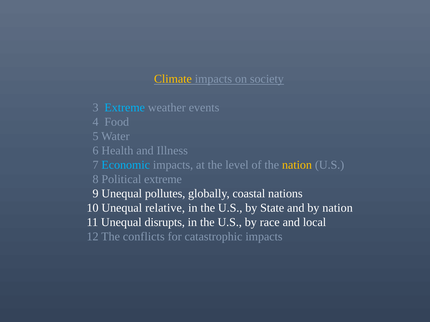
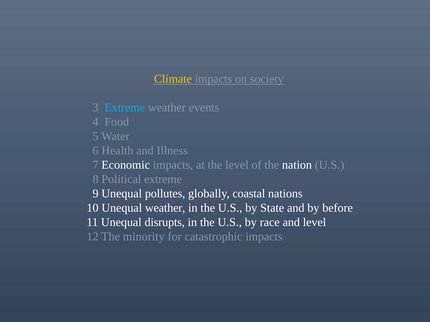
Economic colour: light blue -> white (126, 165)
nation colour: yellow -> white (297, 165)
Unequal relative: relative -> weather (165, 208)
by nation: nation -> before (338, 208)
and local: local -> level (315, 222)
conflicts: conflicts -> minority (144, 237)
